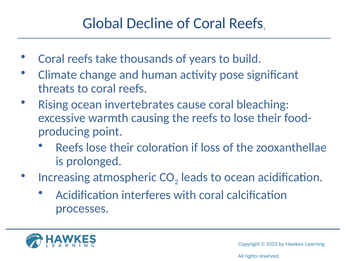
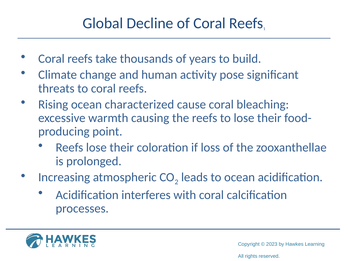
invertebrates: invertebrates -> characterized (139, 104)
